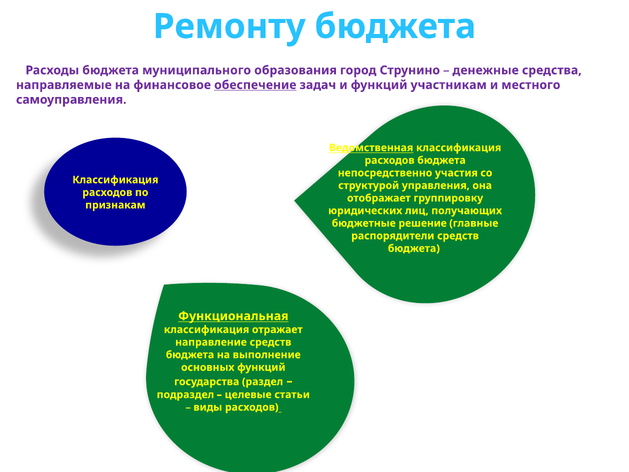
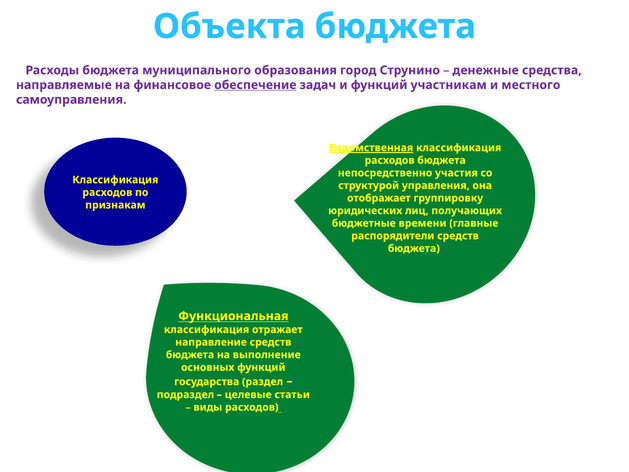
Ремонту: Ремонту -> Объекта (229, 27)
Ведомственная underline: none -> present (371, 148)
решение: решение -> времени (423, 223)
